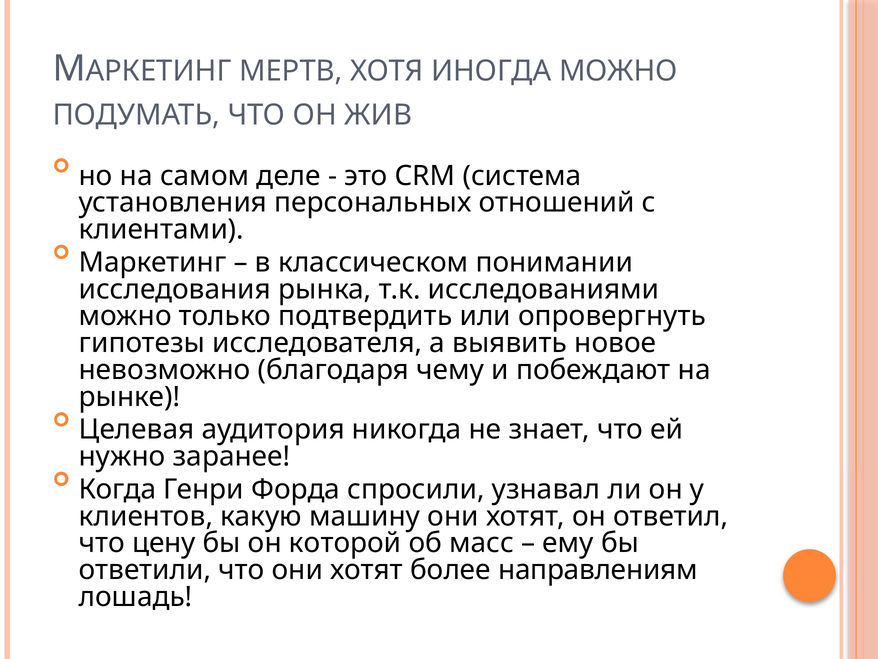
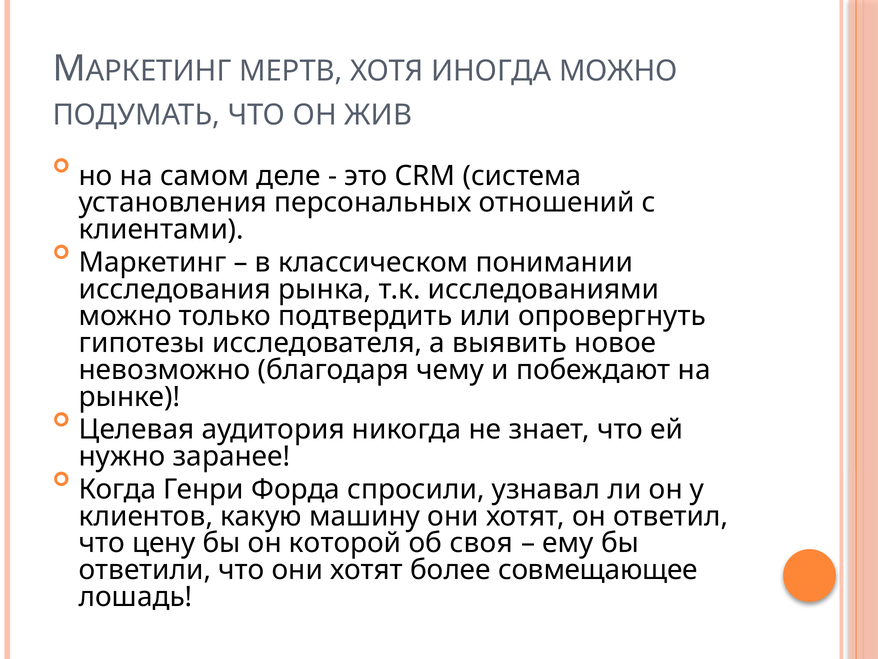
масс: масс -> своя (481, 543)
направлениям: направлениям -> совмещающее (598, 570)
